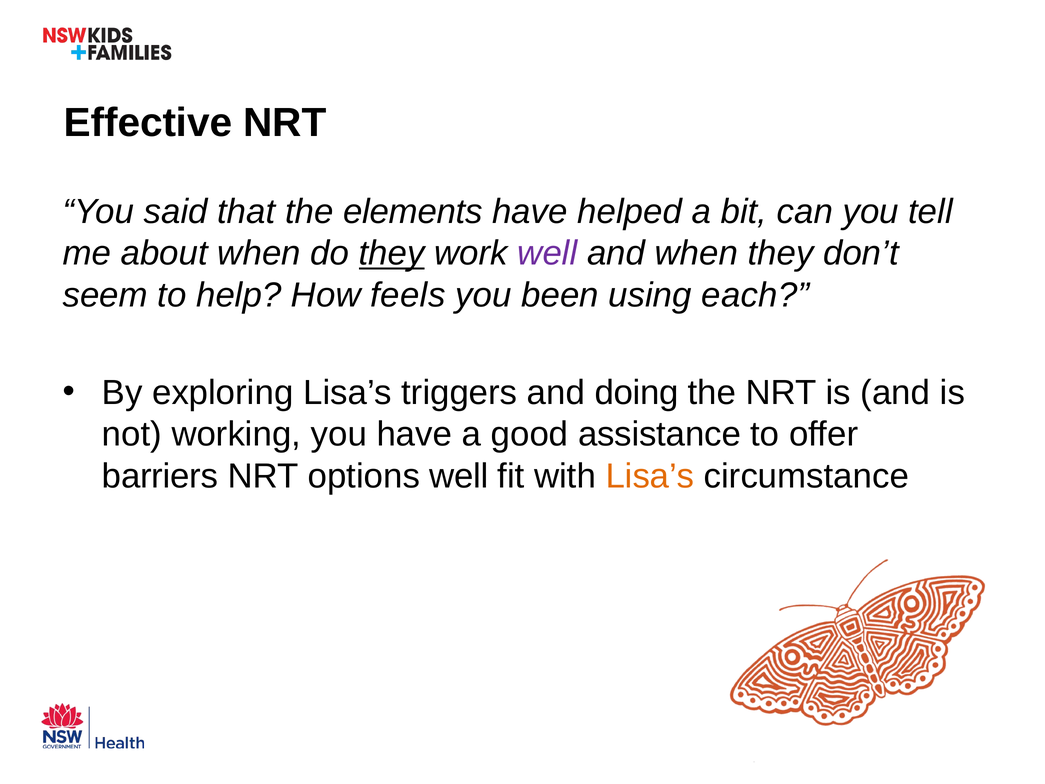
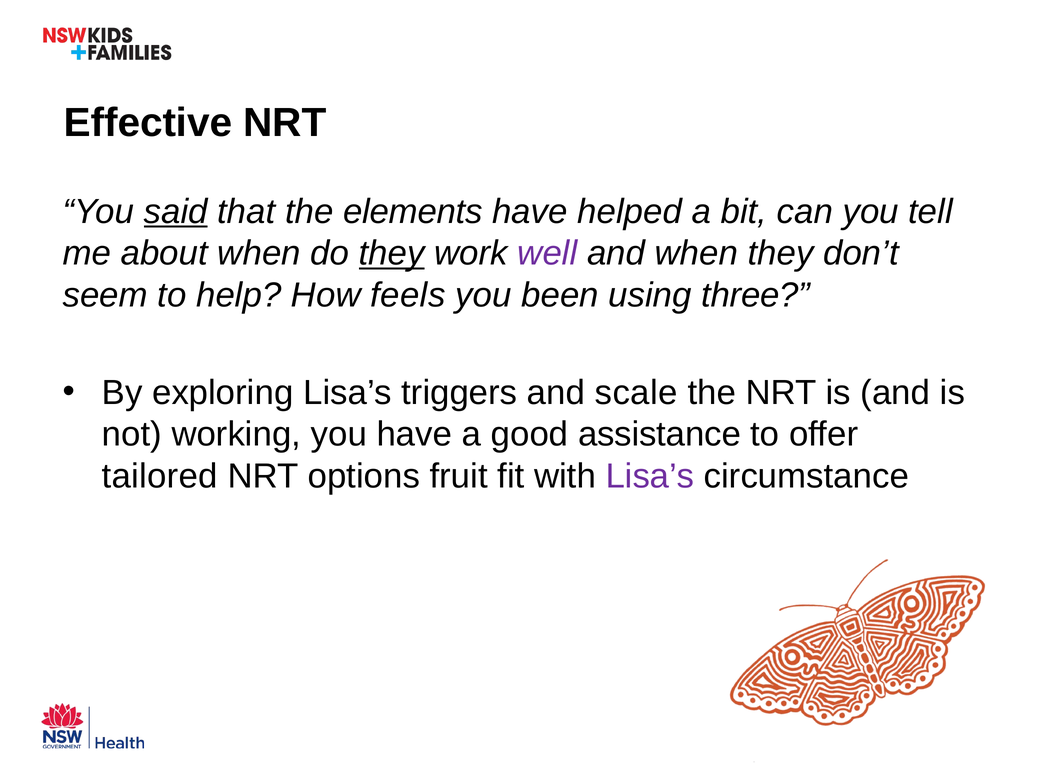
said underline: none -> present (176, 211)
each: each -> three (756, 295)
doing: doing -> scale (636, 393)
barriers: barriers -> tailored (160, 476)
options well: well -> fruit (459, 476)
Lisa’s colour: orange -> purple (650, 476)
